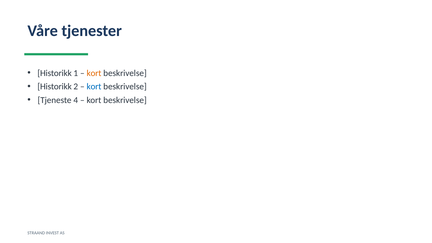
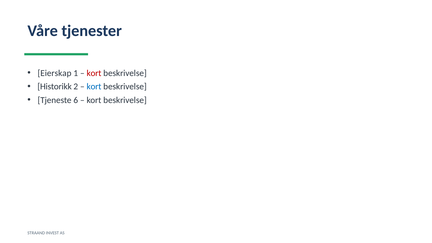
Historikk: Historikk -> Eierskap (55, 73)
kort colour: orange -> red (94, 73)
4: 4 -> 6 (76, 100)
